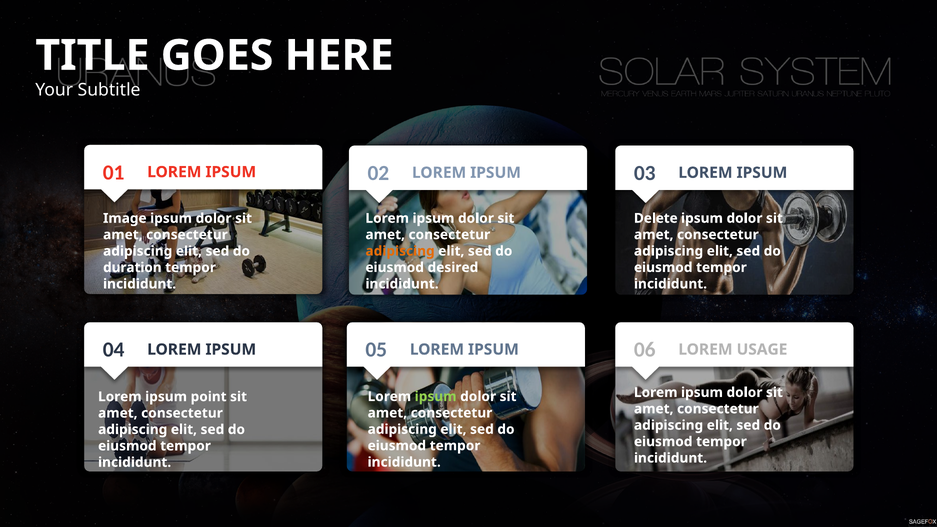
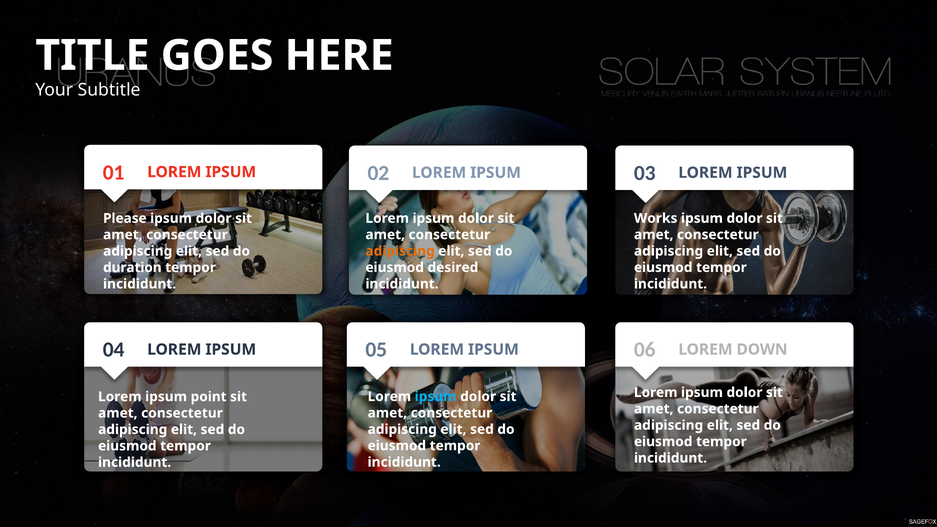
Image: Image -> Please (125, 218)
Delete: Delete -> Works (656, 218)
USAGE: USAGE -> DOWN (762, 350)
ipsum colour: light green -> light blue (436, 397)
